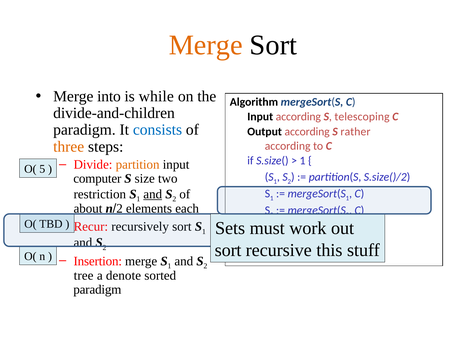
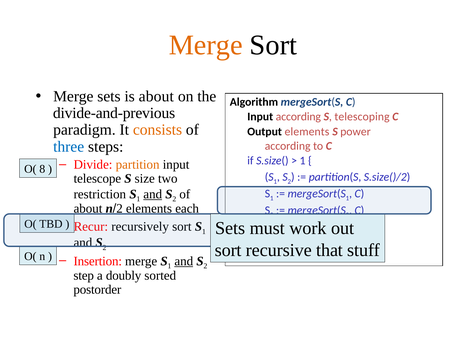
Merge into: into -> sets (109, 96)
is while: while -> about (156, 96)
divide-and-children: divide-and-children -> divide-and-previous (114, 113)
consists colour: blue -> orange (158, 130)
Output according: according -> elements (307, 132)
rather: rather -> power (356, 132)
three colour: orange -> blue (69, 146)
5: 5 -> 8 (42, 169)
computer: computer -> telescope (97, 178)
this: this -> that (330, 250)
and underline: none -> present (184, 261)
tree: tree -> step (84, 275)
denote: denote -> doubly (124, 275)
paradigm: paradigm -> postorder (97, 289)
